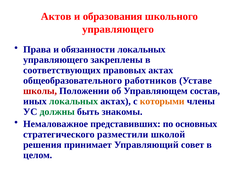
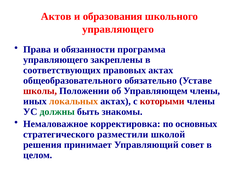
обязанности локальных: локальных -> программа (142, 49)
работников: работников -> обязательно (151, 81)
Управляющем состав: состав -> члены (205, 91)
локальных colour: green -> orange (74, 101)
которыми colour: orange -> red (162, 101)
представивших: представивших -> корректировка (125, 124)
